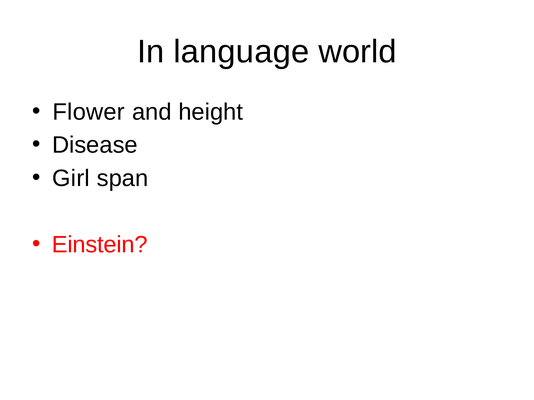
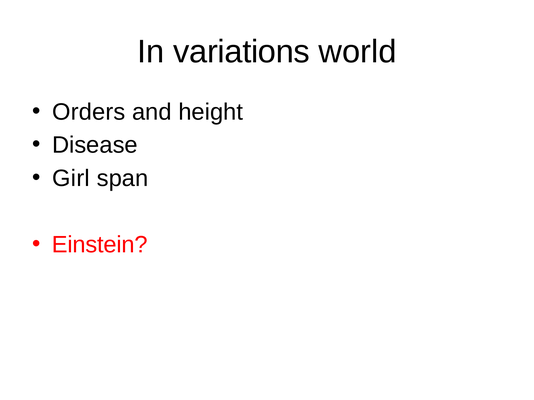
language: language -> variations (242, 52)
Flower: Flower -> Orders (89, 112)
